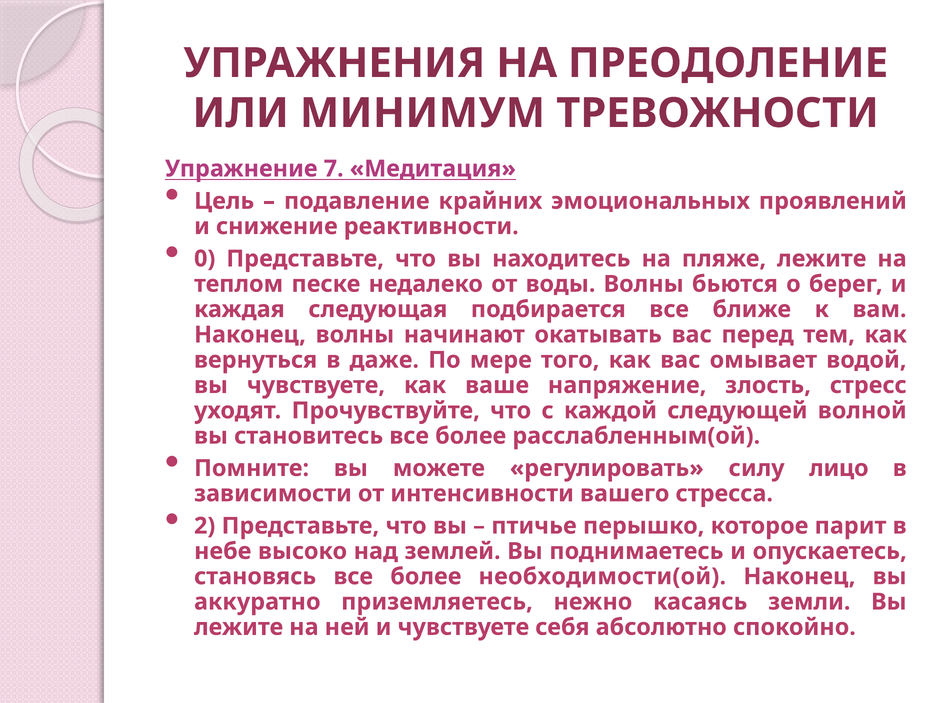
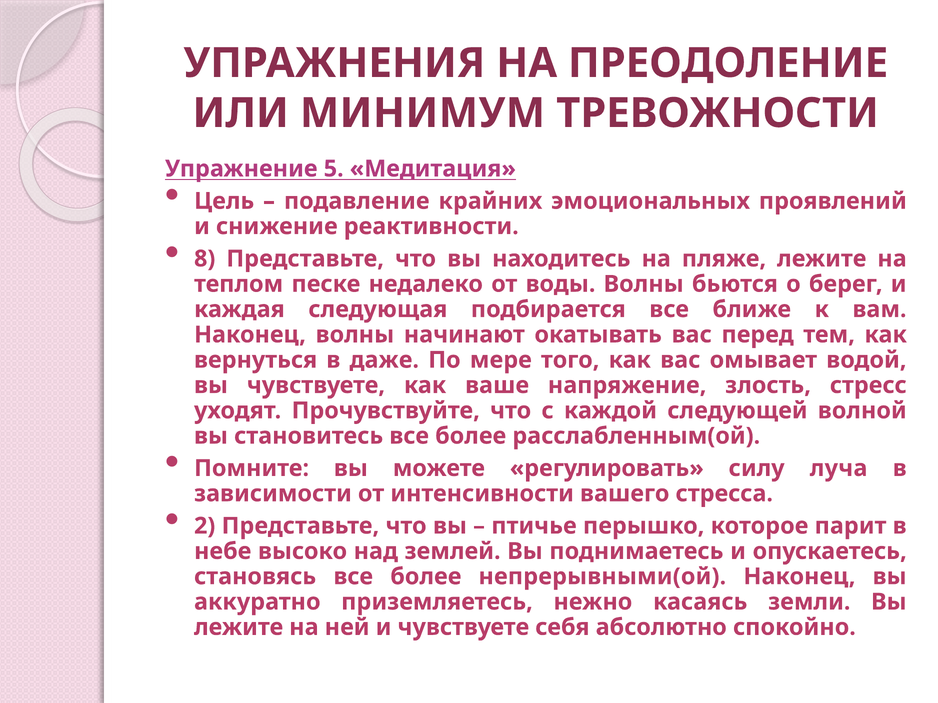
7: 7 -> 5 (334, 169)
0: 0 -> 8 (205, 259)
лицо: лицо -> луча (839, 469)
необходимости(ой: необходимости(ой -> непрерывными(ой (602, 577)
